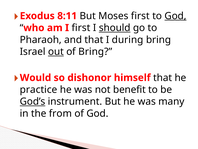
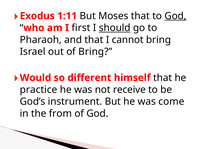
8:11: 8:11 -> 1:11 (67, 16)
Moses first: first -> that (140, 16)
during: during -> cannot (128, 40)
out underline: present -> none (56, 52)
dishonor: dishonor -> different (89, 77)
benefit: benefit -> receive (129, 89)
God’s underline: present -> none (33, 101)
many: many -> come (171, 101)
